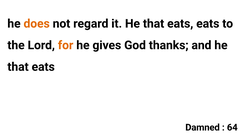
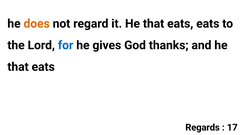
for colour: orange -> blue (66, 45)
Damned: Damned -> Regards (203, 127)
64: 64 -> 17 (232, 127)
